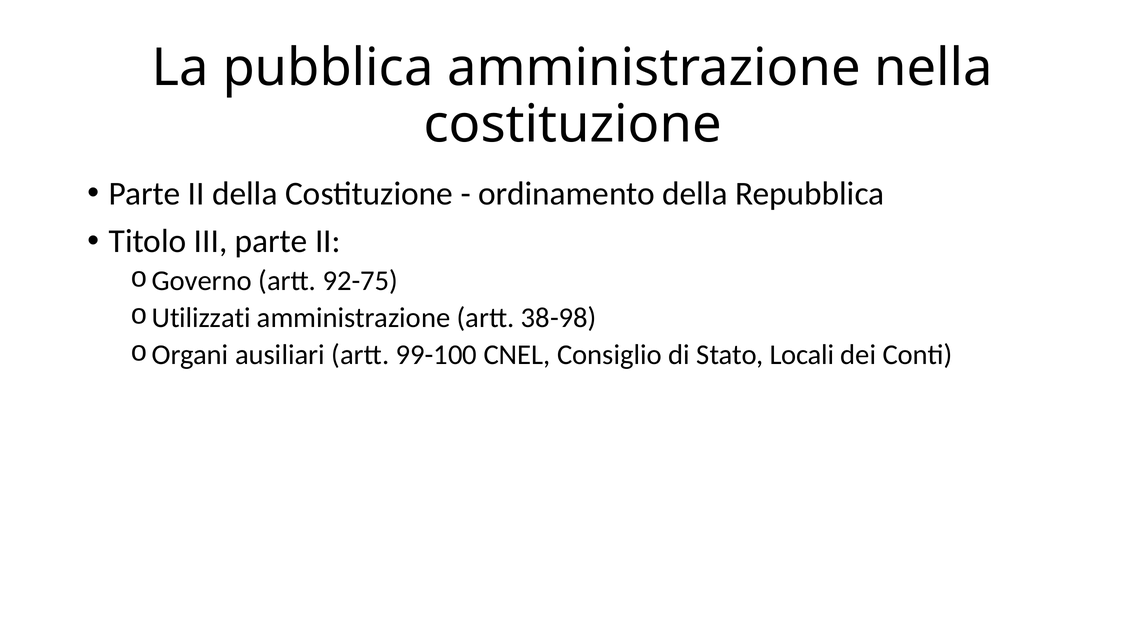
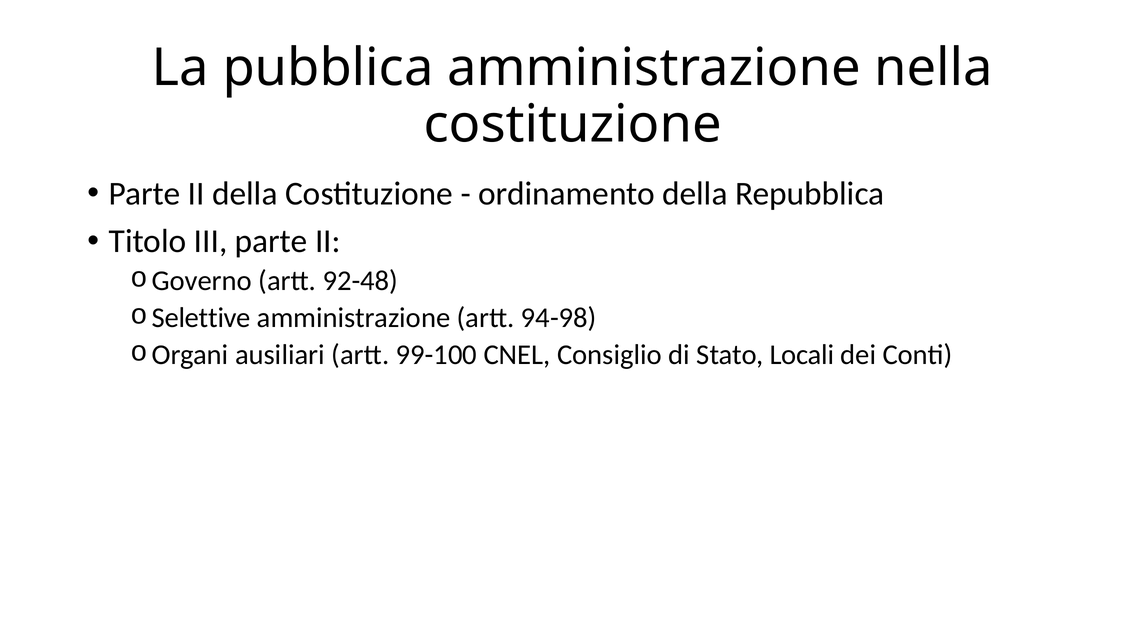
92-75: 92-75 -> 92-48 (360, 281)
Utilizzati: Utilizzati -> Selettive (201, 318)
38-98: 38-98 -> 94-98 (559, 318)
